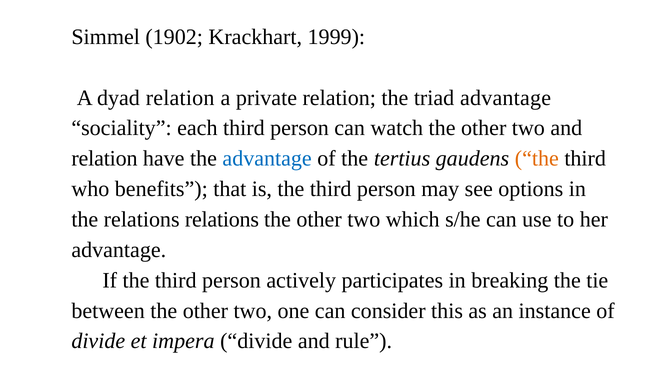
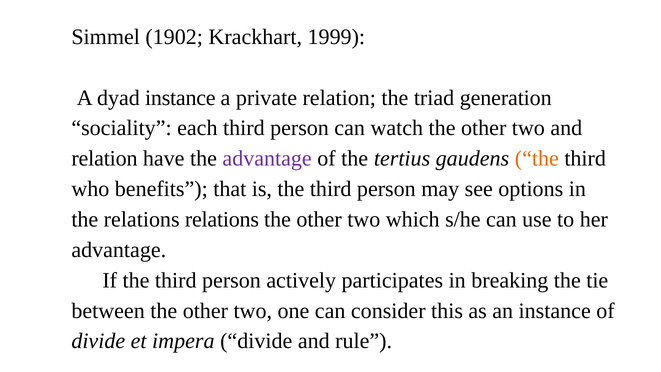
dyad relation: relation -> instance (180, 98)
triad advantage: advantage -> generation (506, 98)
advantage colour: blue -> purple (267, 159)
